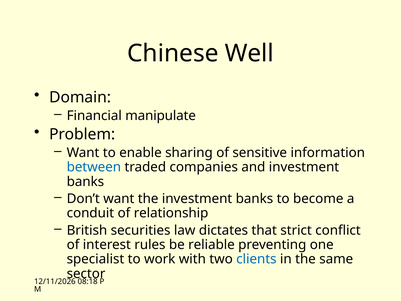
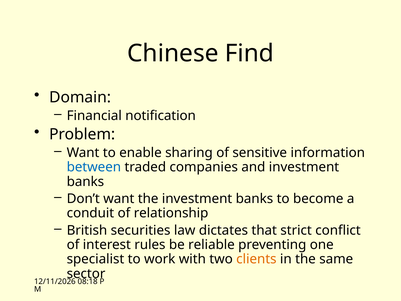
Well: Well -> Find (249, 54)
manipulate: manipulate -> notification (161, 116)
clients colour: blue -> orange (256, 259)
